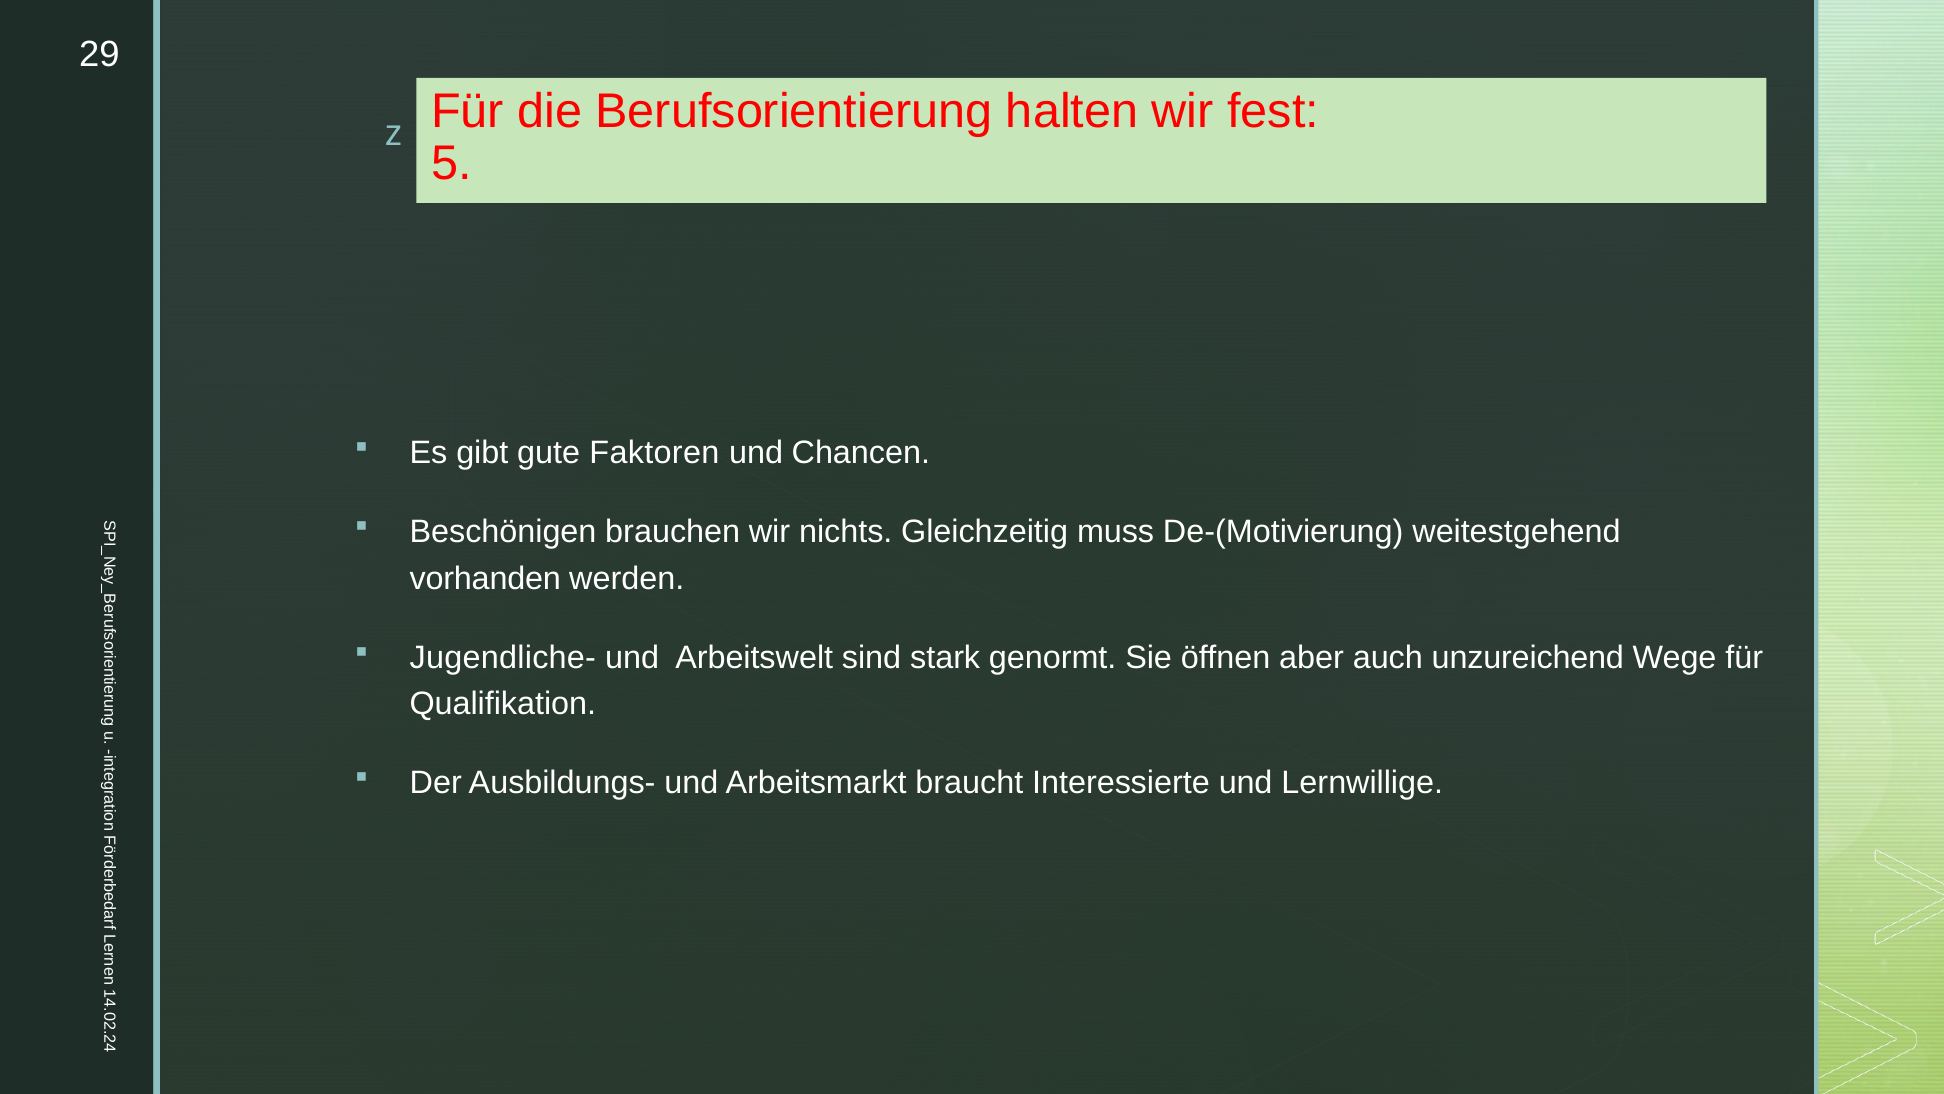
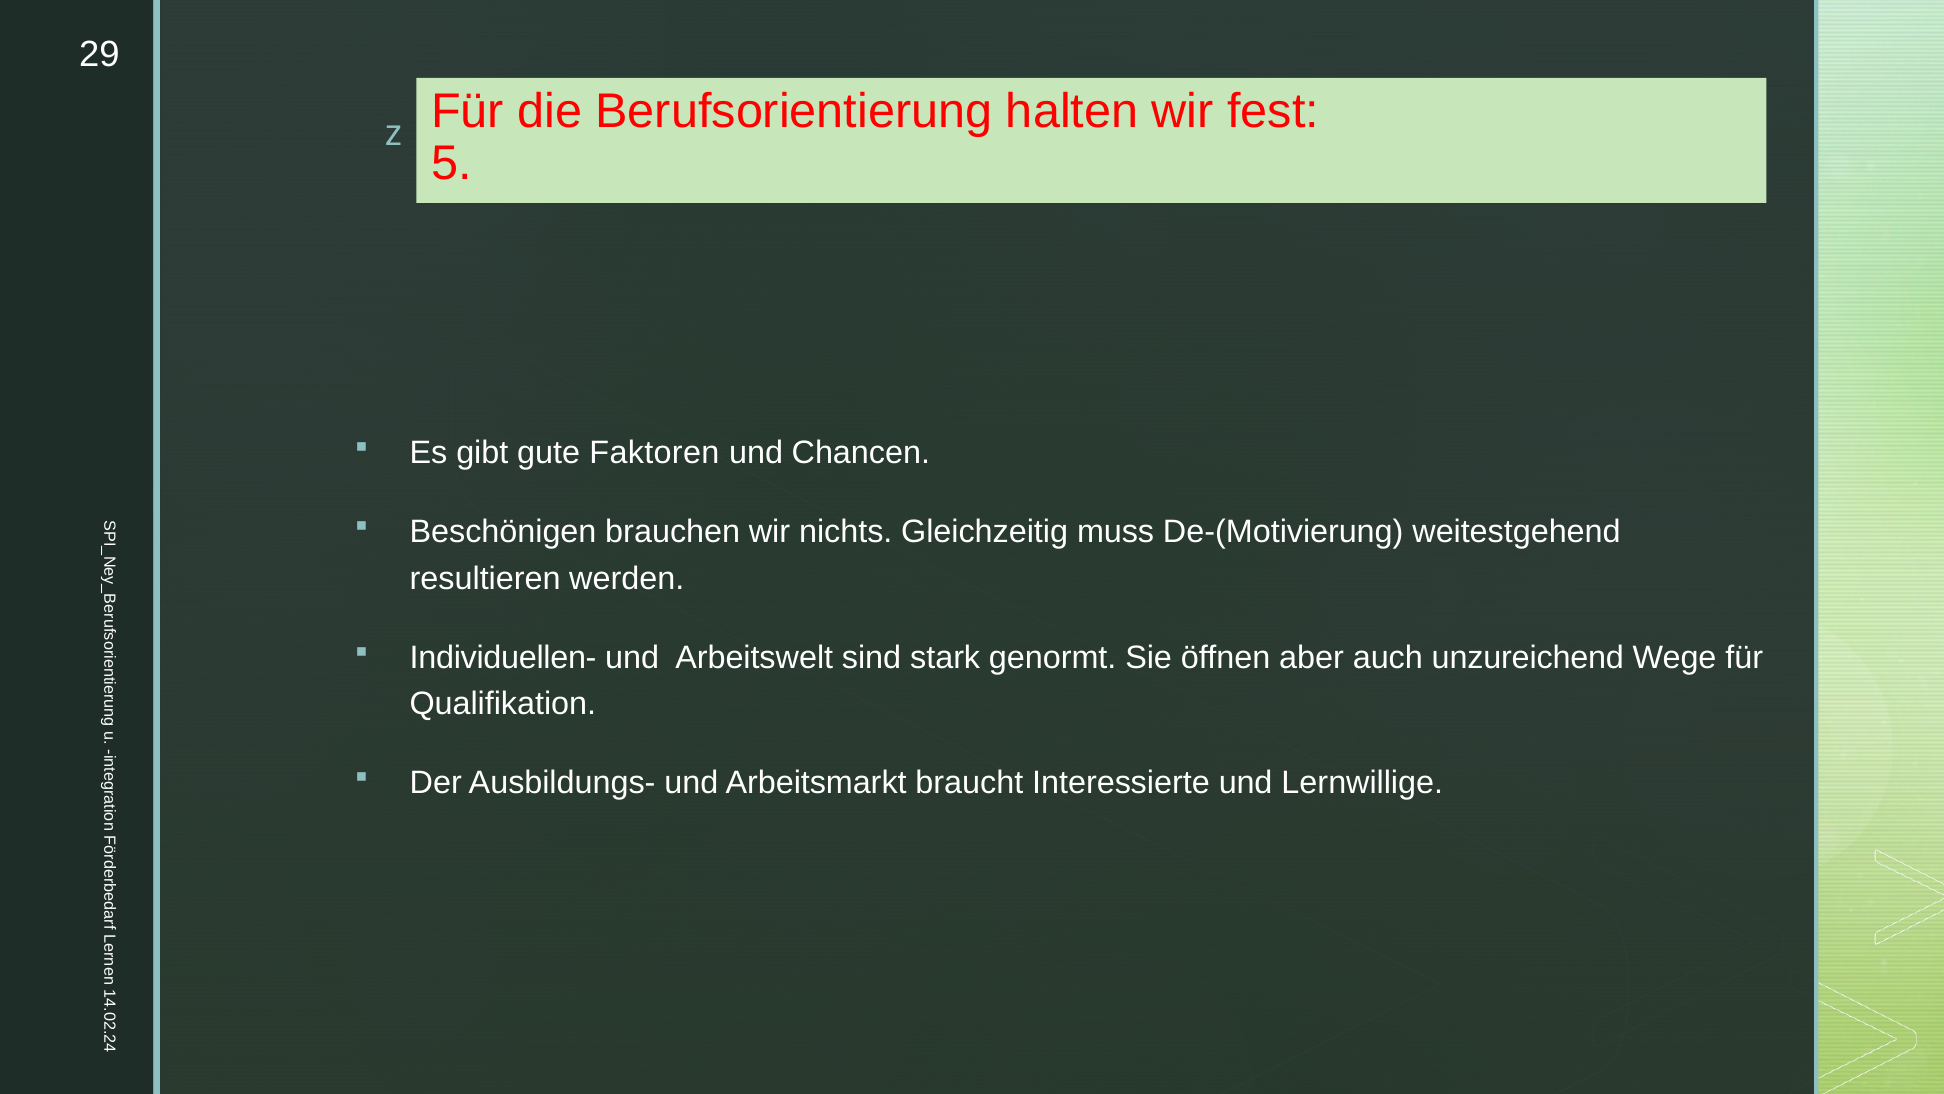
vorhanden: vorhanden -> resultieren (485, 578)
Jugendliche-: Jugendliche- -> Individuellen- (503, 657)
